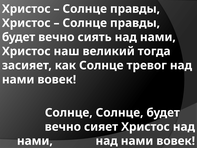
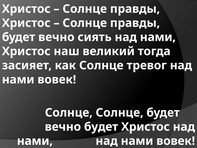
вечно сияет: сияет -> будет (101, 127)
